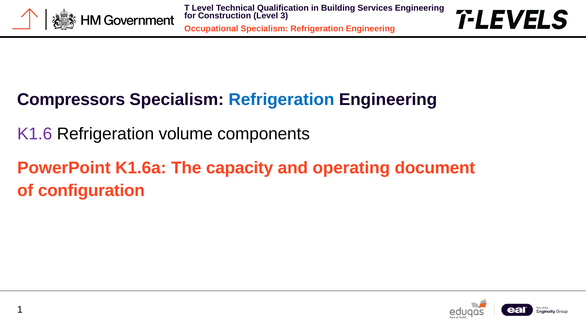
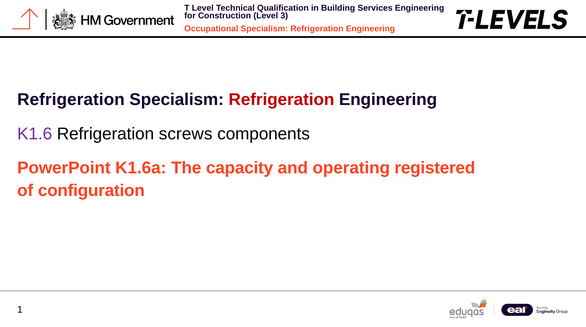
Compressors: Compressors -> Refrigeration (71, 100)
Refrigeration colour: blue -> red (281, 100)
volume: volume -> screws (186, 134)
document: document -> registered (435, 168)
